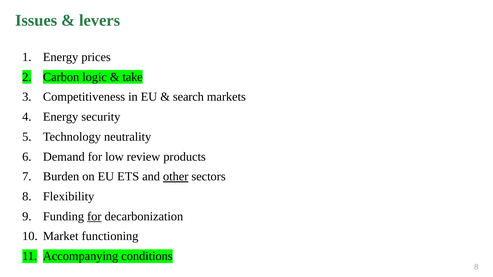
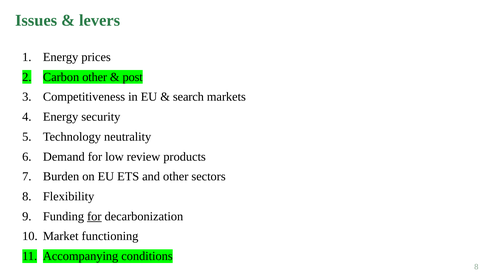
Carbon logic: logic -> other (95, 77)
take: take -> post (133, 77)
other underline: present -> none (176, 177)
